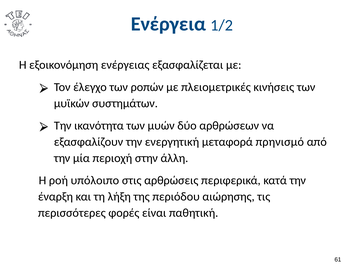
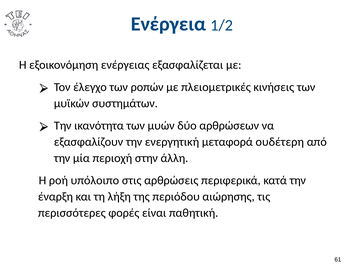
πρηνισμό: πρηνισμό -> ουδέτερη (280, 142)
